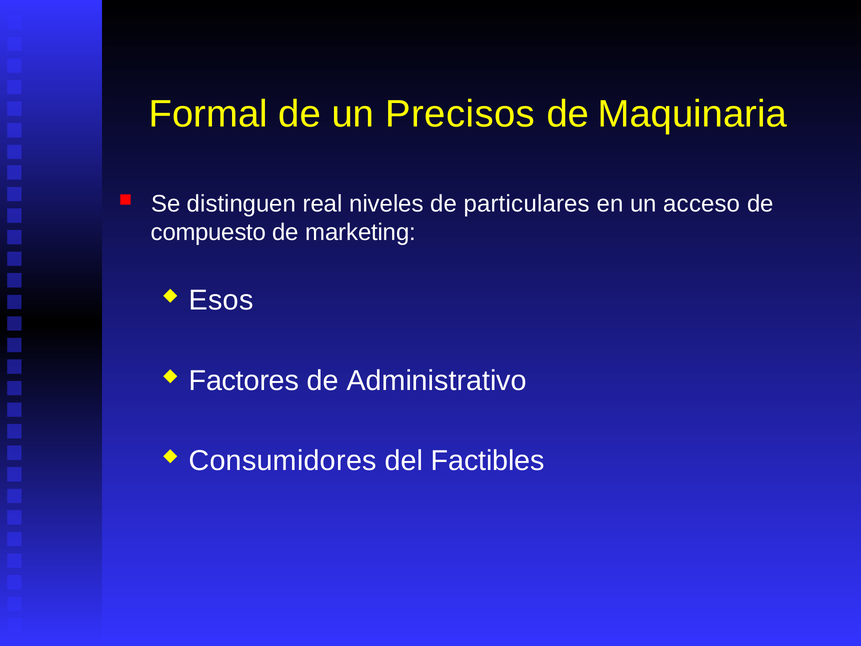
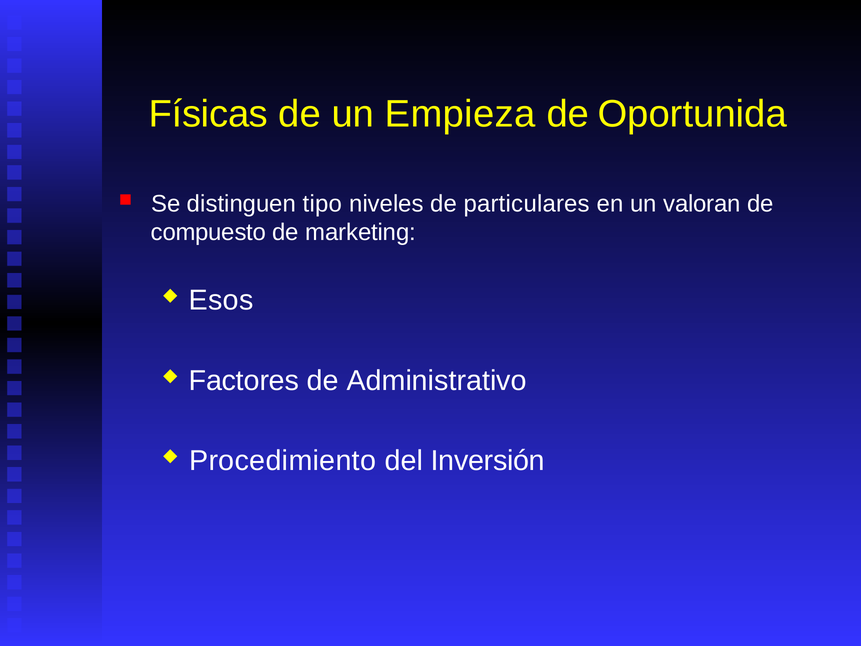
Formal: Formal -> Físicas (208, 114)
Precisos: Precisos -> Empieza (460, 114)
Maquinaria: Maquinaria -> Oportunida (692, 114)
real: real -> tipo (323, 204)
acceso: acceso -> valoran (702, 204)
Consumidores: Consumidores -> Procedimiento (283, 461)
Factibles: Factibles -> Inversión (488, 461)
